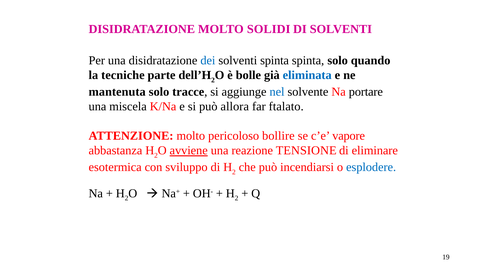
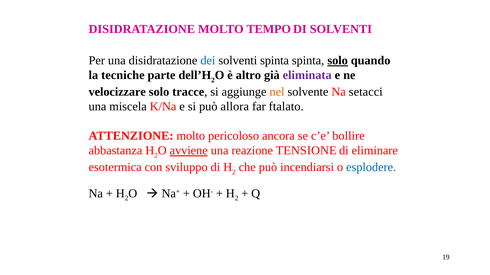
SOLIDI: SOLIDI -> TEMPO (269, 29)
solo underline: none -> present (338, 61)
bolle: bolle -> altro (248, 75)
eliminata colour: blue -> purple (307, 75)
mantenuta: mantenuta -> velocizzare (117, 92)
nel colour: blue -> orange (277, 92)
portare: portare -> setacci (366, 92)
bollire: bollire -> ancora (278, 136)
vapore: vapore -> bollire (348, 136)
